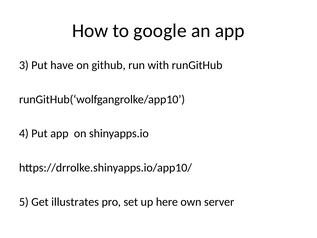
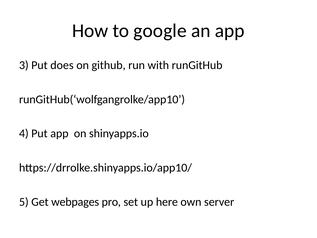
have: have -> does (62, 65)
illustrates: illustrates -> webpages (75, 202)
